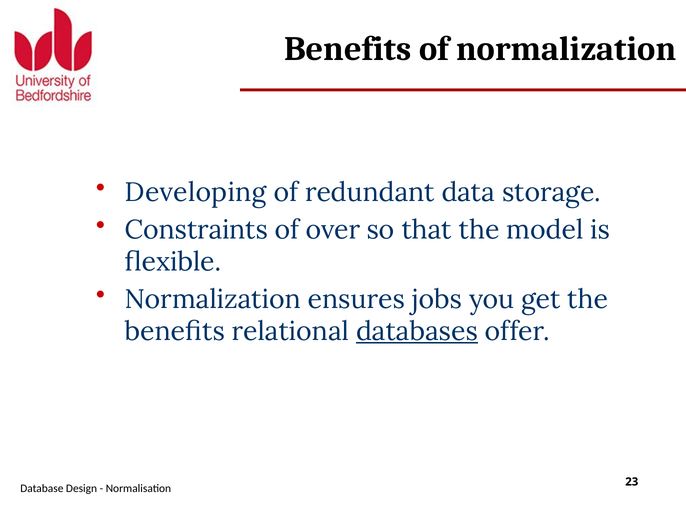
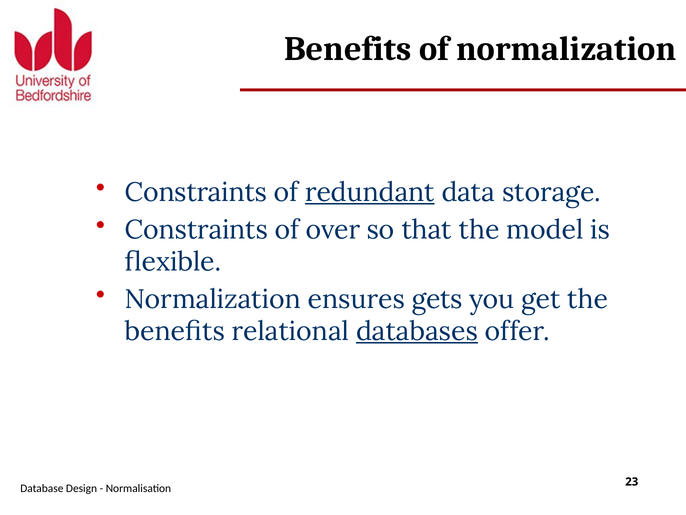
Developing: Developing -> Constraints (196, 192)
redundant underline: none -> present (370, 192)
jobs: jobs -> gets (437, 299)
